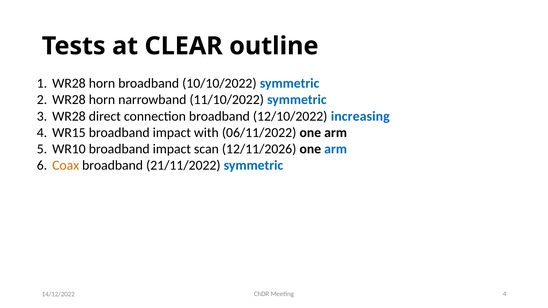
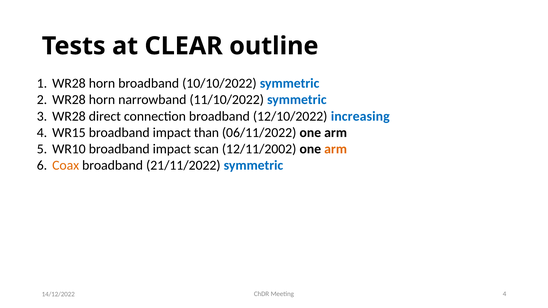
with: with -> than (206, 133)
12/11/2026: 12/11/2026 -> 12/11/2002 (259, 149)
arm colour: blue -> orange (336, 149)
